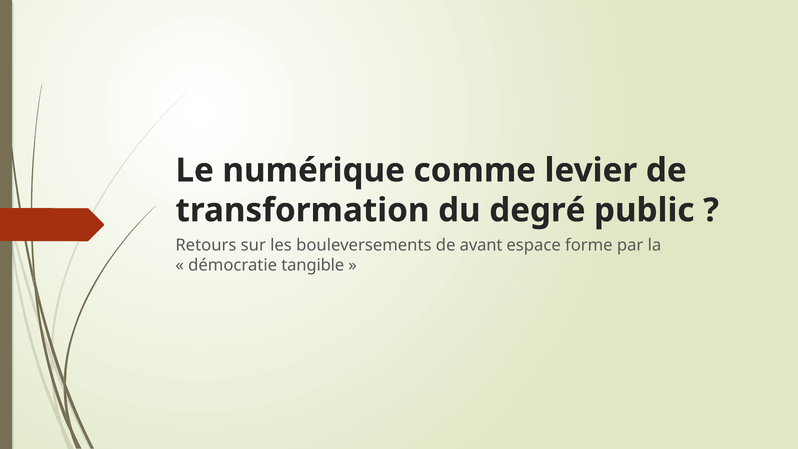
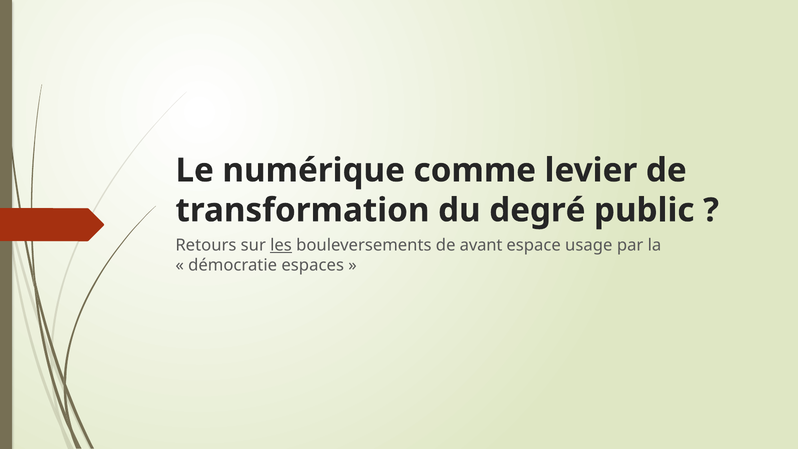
les underline: none -> present (281, 245)
forme: forme -> usage (589, 245)
tangible: tangible -> espaces (313, 265)
